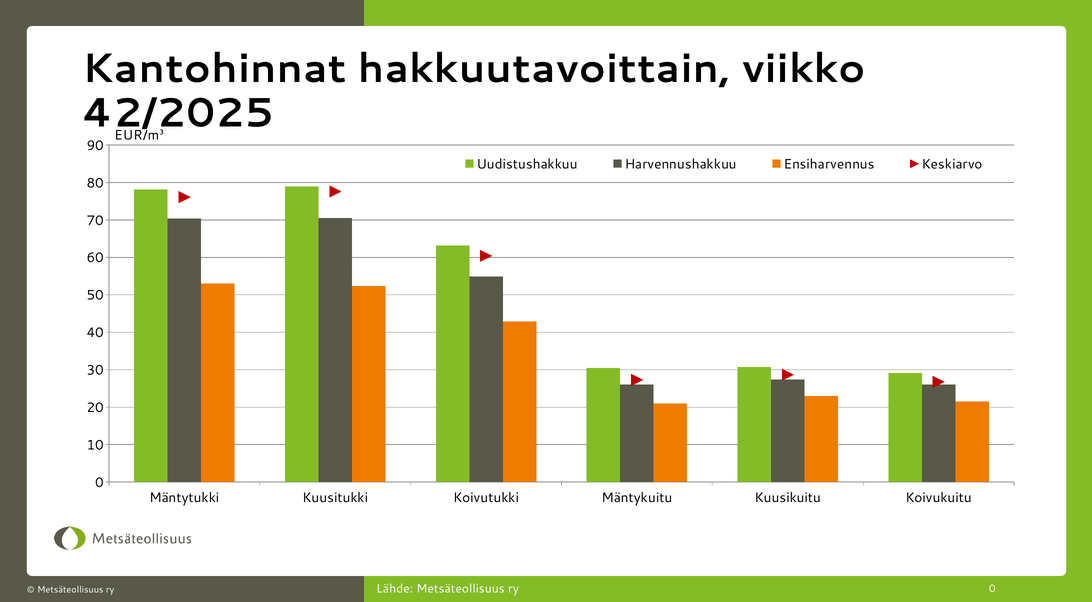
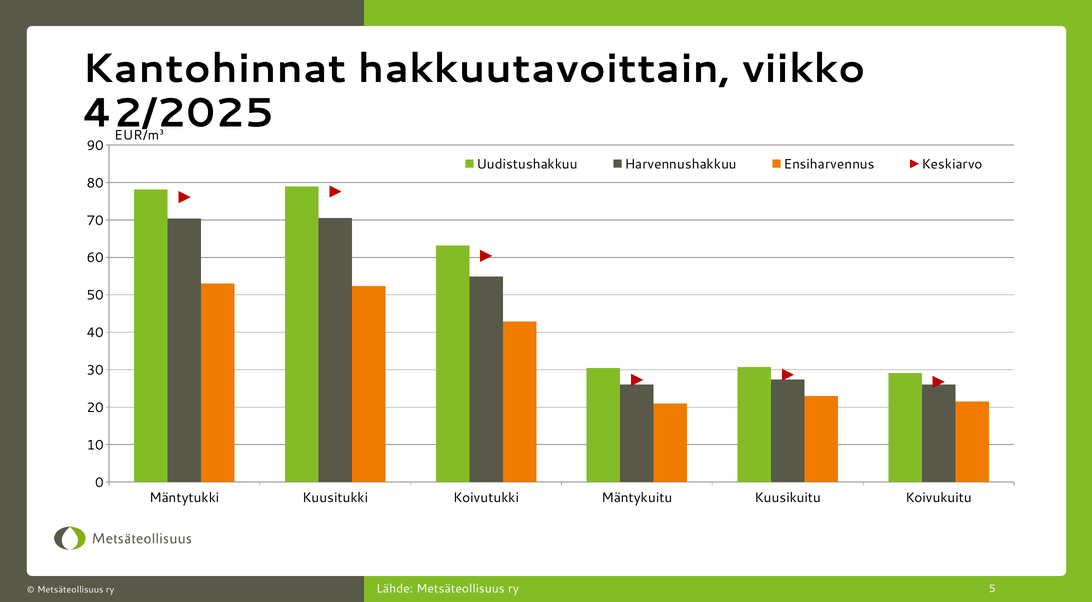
ry 0: 0 -> 5 (992, 588)
